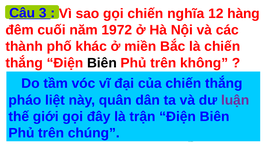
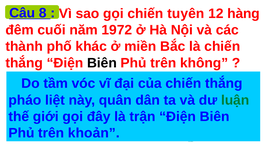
3: 3 -> 8 (43, 13)
nghĩa: nghĩa -> tuyên (186, 14)
luận colour: purple -> green (235, 101)
chúng: chúng -> khoản (94, 134)
